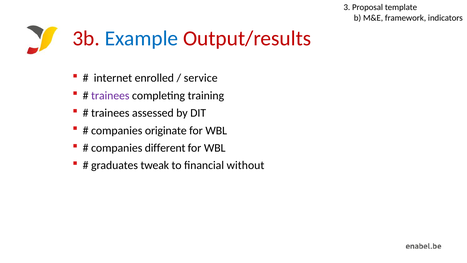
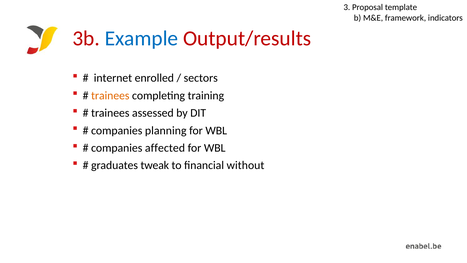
service: service -> sectors (201, 78)
trainees colour: purple -> orange (110, 95)
originate: originate -> planning (166, 130)
different: different -> affected (165, 148)
